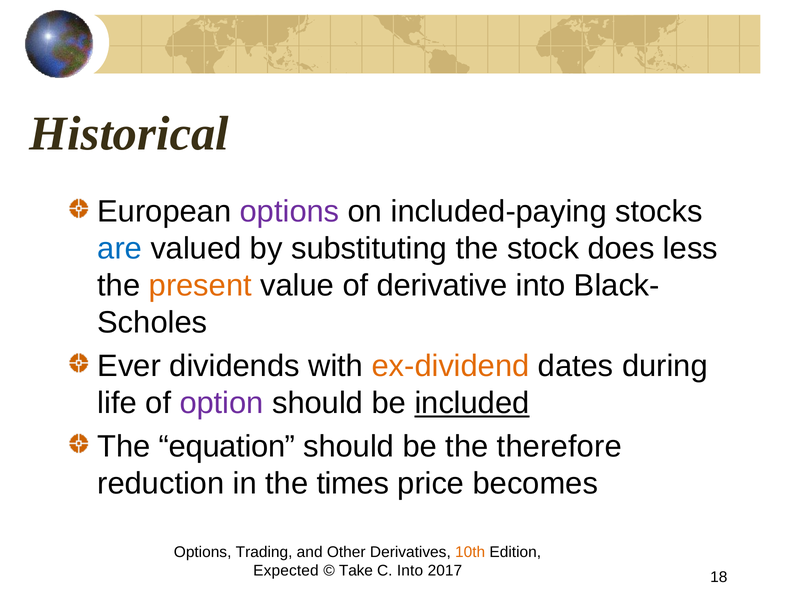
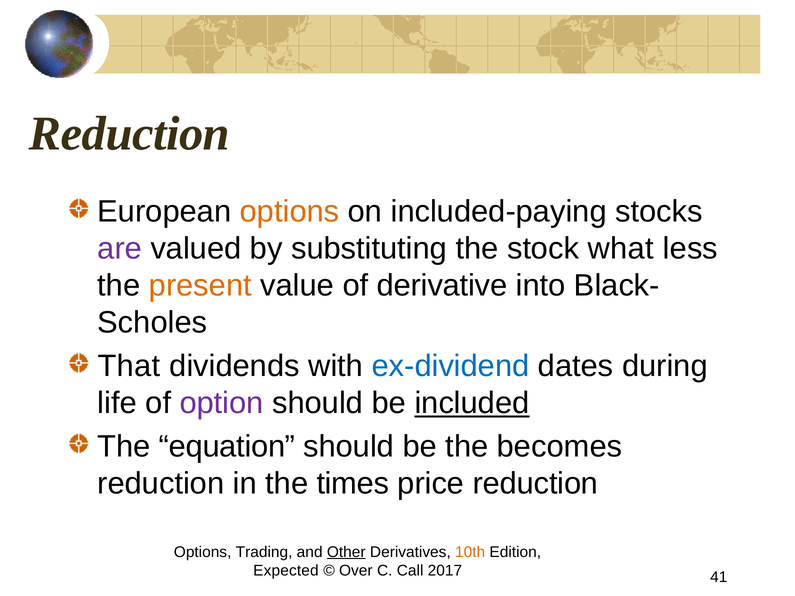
Historical: Historical -> Reduction (129, 134)
options colour: purple -> orange (290, 211)
are colour: blue -> purple (120, 249)
does: does -> what (621, 249)
Ever: Ever -> That (129, 366)
ex-dividend colour: orange -> blue (451, 366)
therefore: therefore -> becomes (559, 447)
price becomes: becomes -> reduction (535, 484)
Other underline: none -> present (346, 552)
Take: Take -> Over (356, 571)
C Into: Into -> Call (410, 571)
18: 18 -> 41 (719, 577)
